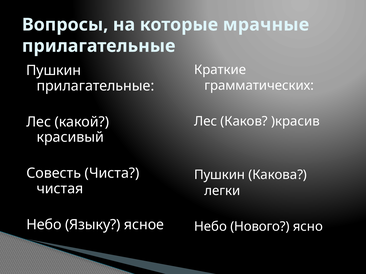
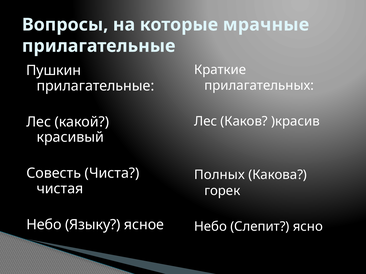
грамматических: грамматических -> прилагательных (259, 86)
Пушкин: Пушкин -> Полных (219, 175)
легки: легки -> горек (222, 191)
Нового: Нового -> Слепит (260, 227)
